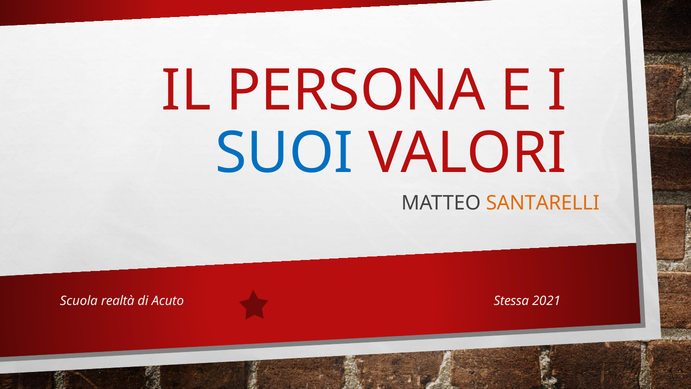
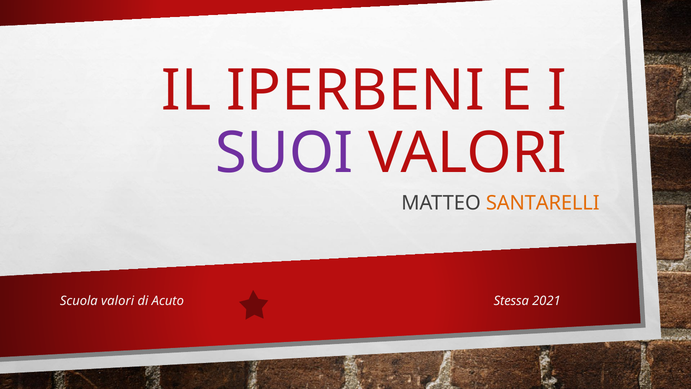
PERSONA: PERSONA -> IPERBENI (355, 91)
SUOI colour: blue -> purple (284, 153)
Scuola realtà: realtà -> valori (118, 301)
